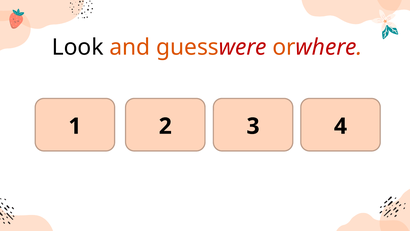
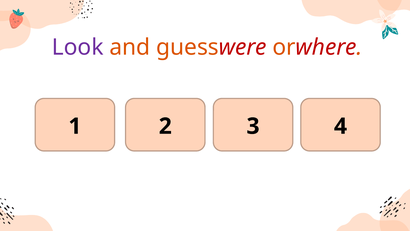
Look colour: black -> purple (78, 47)
